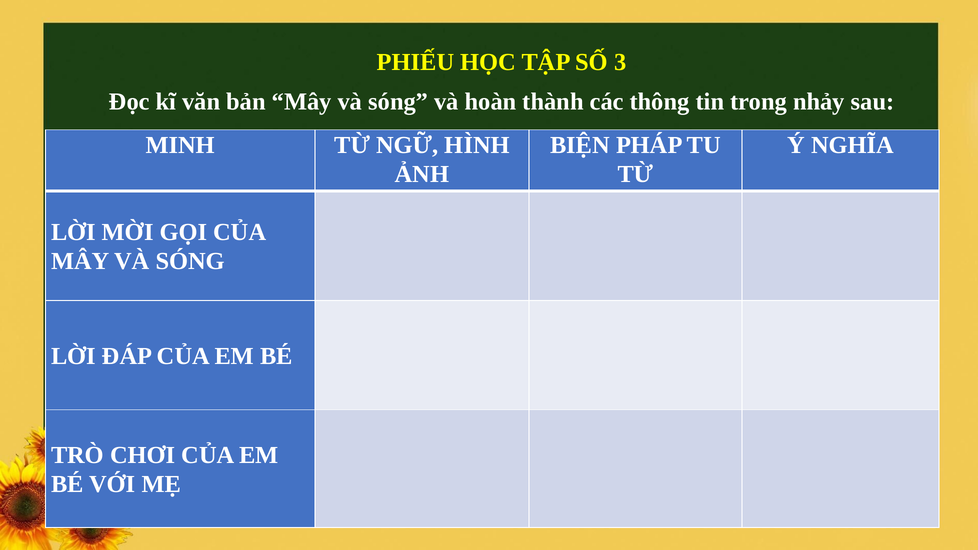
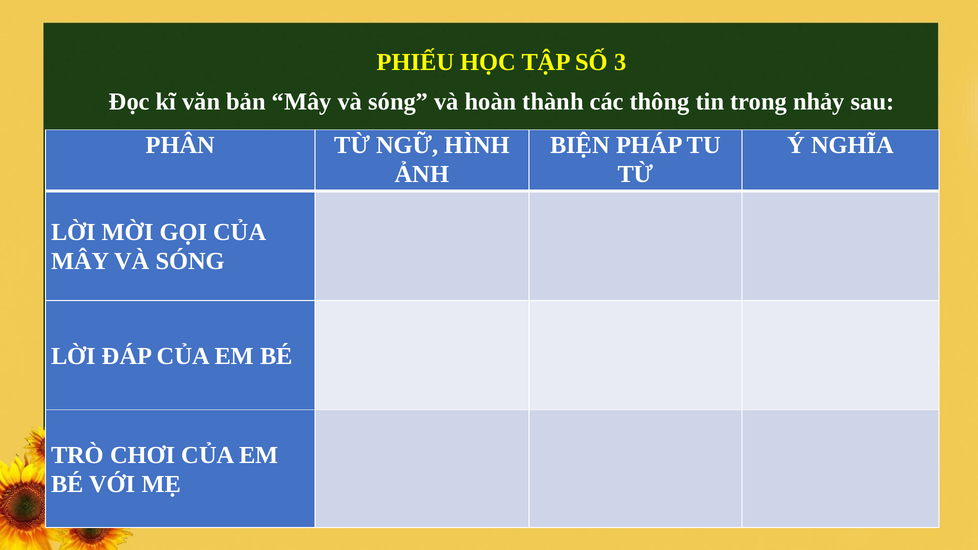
MINH: MINH -> PHÂN (180, 145)
